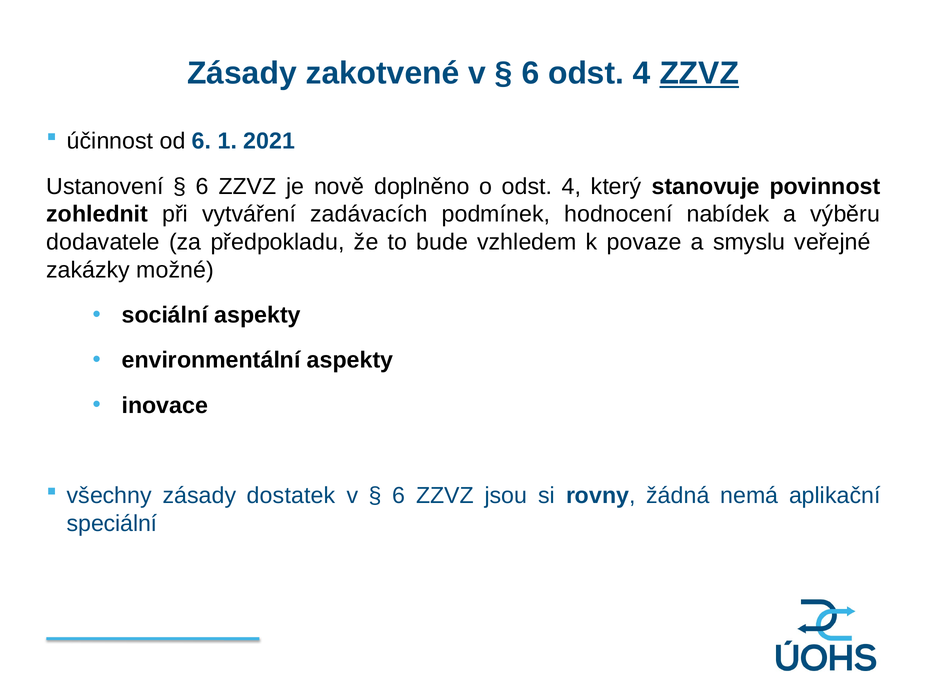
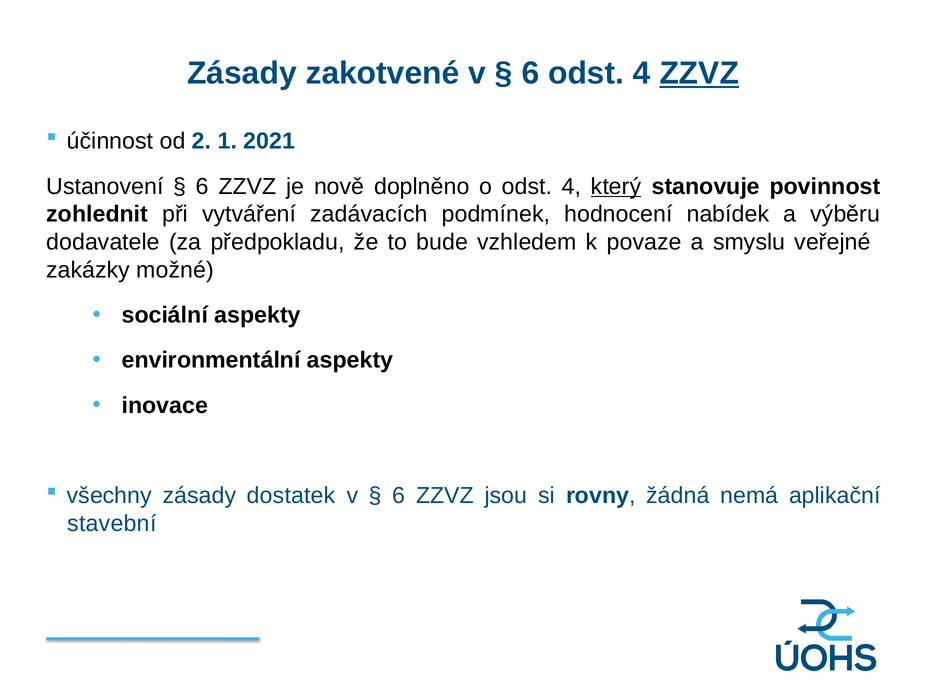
od 6: 6 -> 2 (202, 141)
který underline: none -> present (616, 186)
speciální: speciální -> stavební (112, 524)
